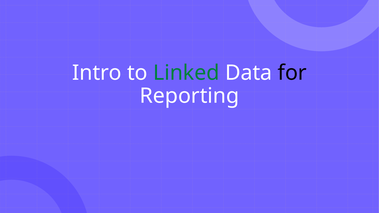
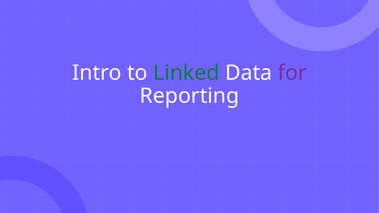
for colour: black -> purple (292, 73)
